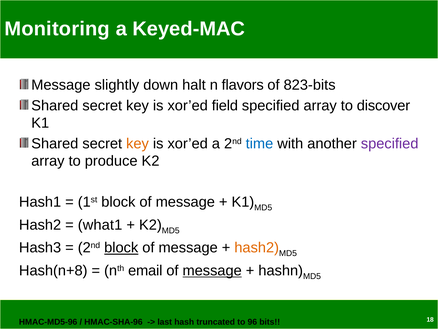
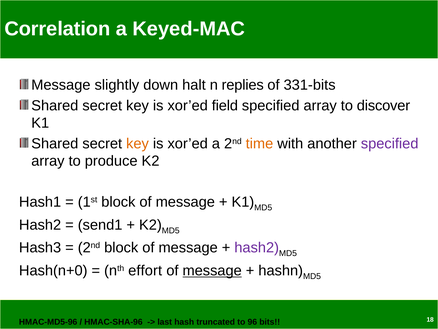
Monitoring: Monitoring -> Correlation (57, 29)
flavors: flavors -> replies (243, 85)
823-bits: 823-bits -> 331-bits (310, 85)
time colour: blue -> orange (259, 143)
what1: what1 -> send1 (100, 225)
block underline: present -> none (121, 247)
hash2 colour: orange -> purple (257, 247)
Hash(n+8: Hash(n+8 -> Hash(n+0 (53, 270)
email: email -> effort (145, 270)
